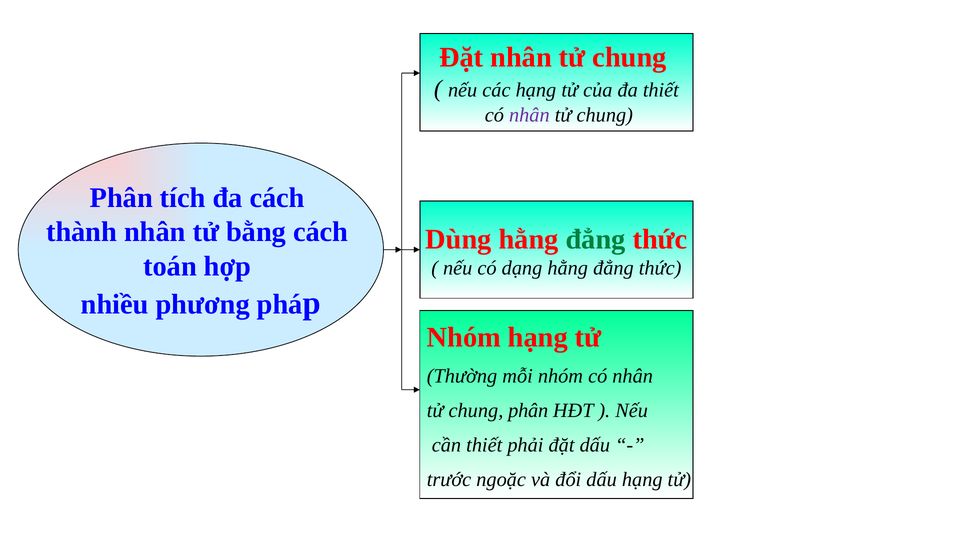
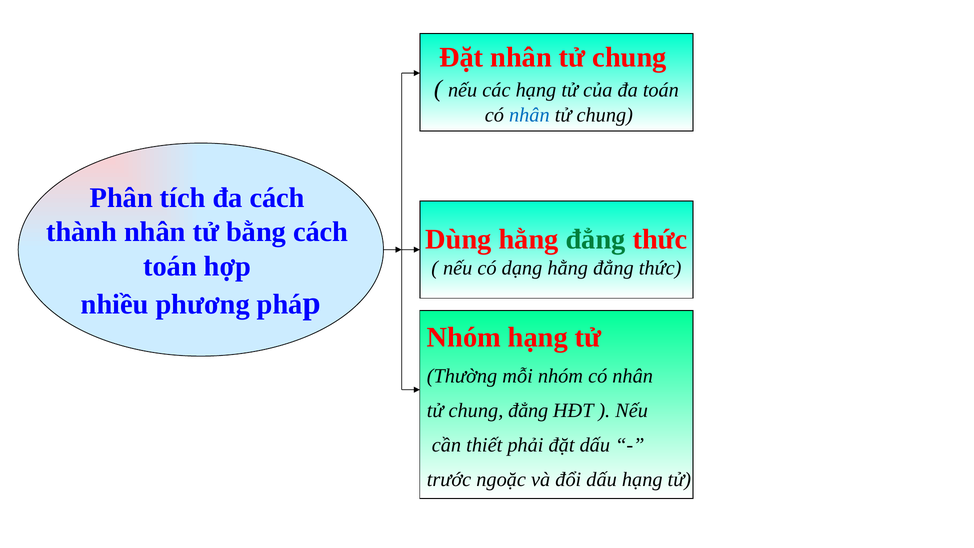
đa thiết: thiết -> toán (661, 90)
nhân colour: purple -> blue (529, 115)
chung phân: phân -> đẳng (528, 411)
